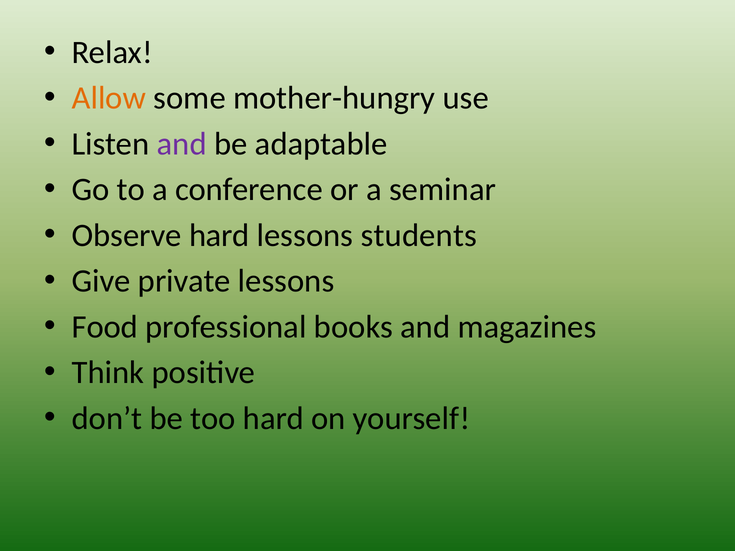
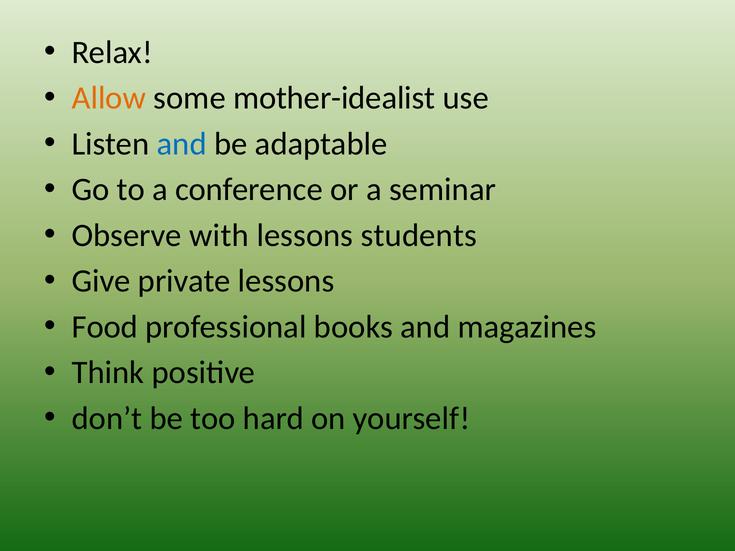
mother-hungry: mother-hungry -> mother-idealist (334, 98)
and colour: purple -> blue (182, 144)
Observe hard: hard -> with (219, 235)
